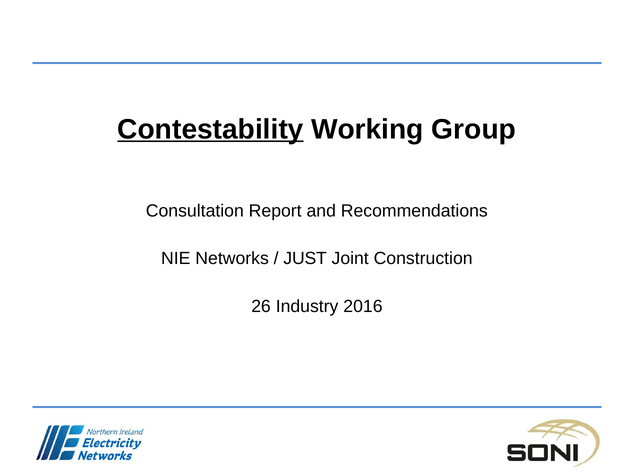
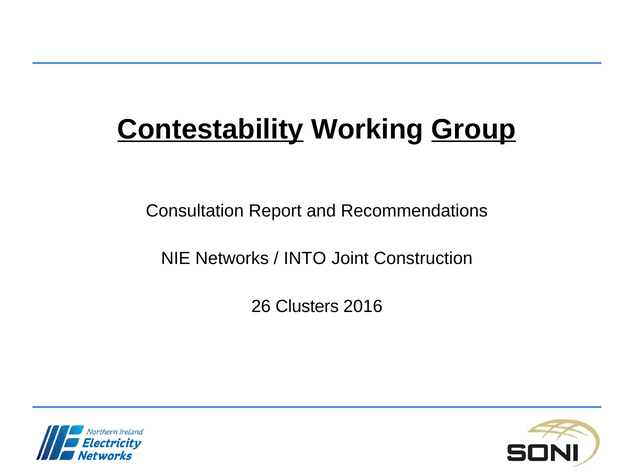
Group underline: none -> present (474, 129)
JUST: JUST -> INTO (305, 259)
Industry: Industry -> Clusters (307, 307)
